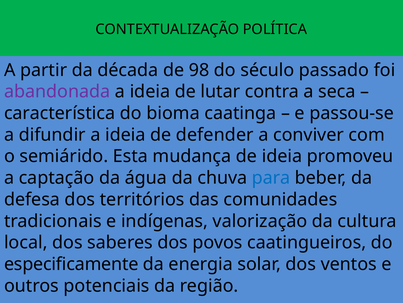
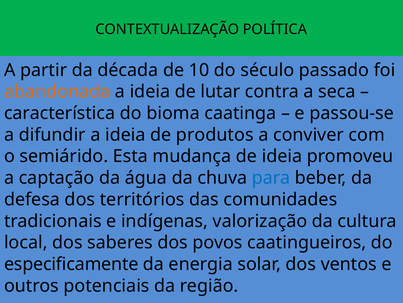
98: 98 -> 10 (199, 70)
abandonada colour: purple -> orange (57, 91)
defender: defender -> produtos (215, 134)
